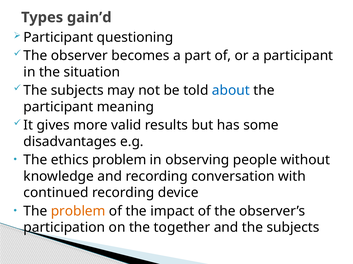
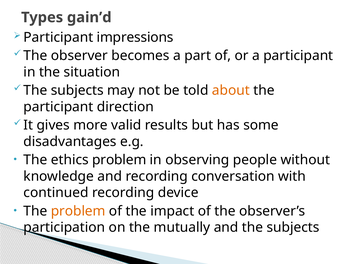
questioning: questioning -> impressions (135, 37)
about colour: blue -> orange (231, 91)
meaning: meaning -> direction (125, 107)
together: together -> mutually (182, 228)
